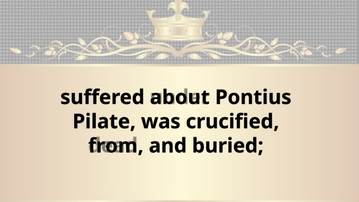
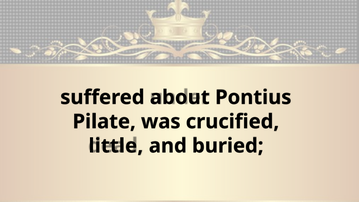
from: from -> little (116, 146)
